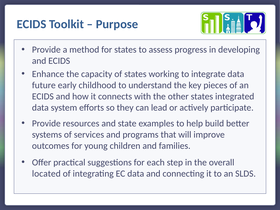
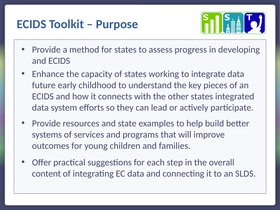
located: located -> content (46, 174)
